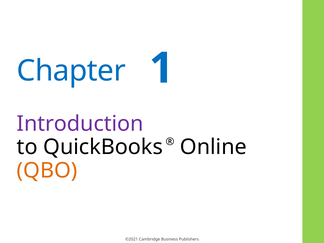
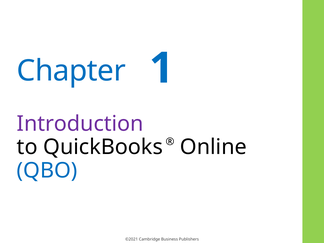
QBO colour: orange -> blue (47, 170)
